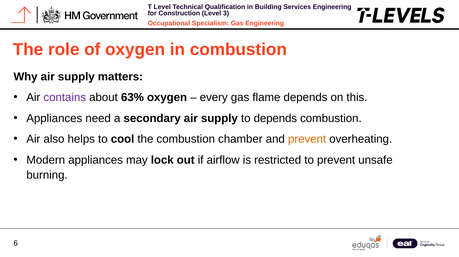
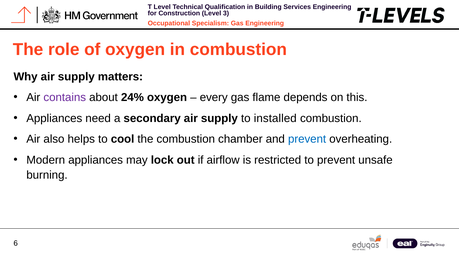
63%: 63% -> 24% (132, 97)
to depends: depends -> installed (275, 118)
prevent colour: orange -> blue (307, 139)
